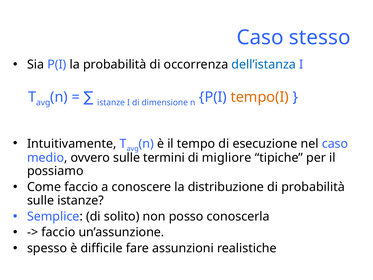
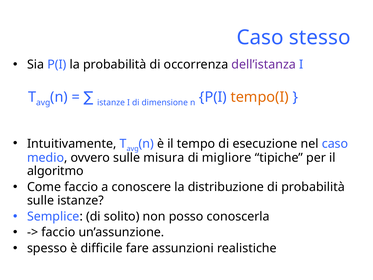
dell’istanza colour: blue -> purple (264, 64)
termini: termini -> misura (164, 158)
possiamo: possiamo -> algoritmo (55, 171)
